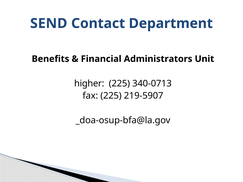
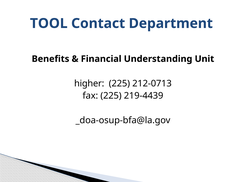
SEND: SEND -> TOOL (49, 23)
Administrators: Administrators -> Understanding (158, 59)
340-0713: 340-0713 -> 212-0713 (152, 84)
219-5907: 219-5907 -> 219-4439 (144, 96)
